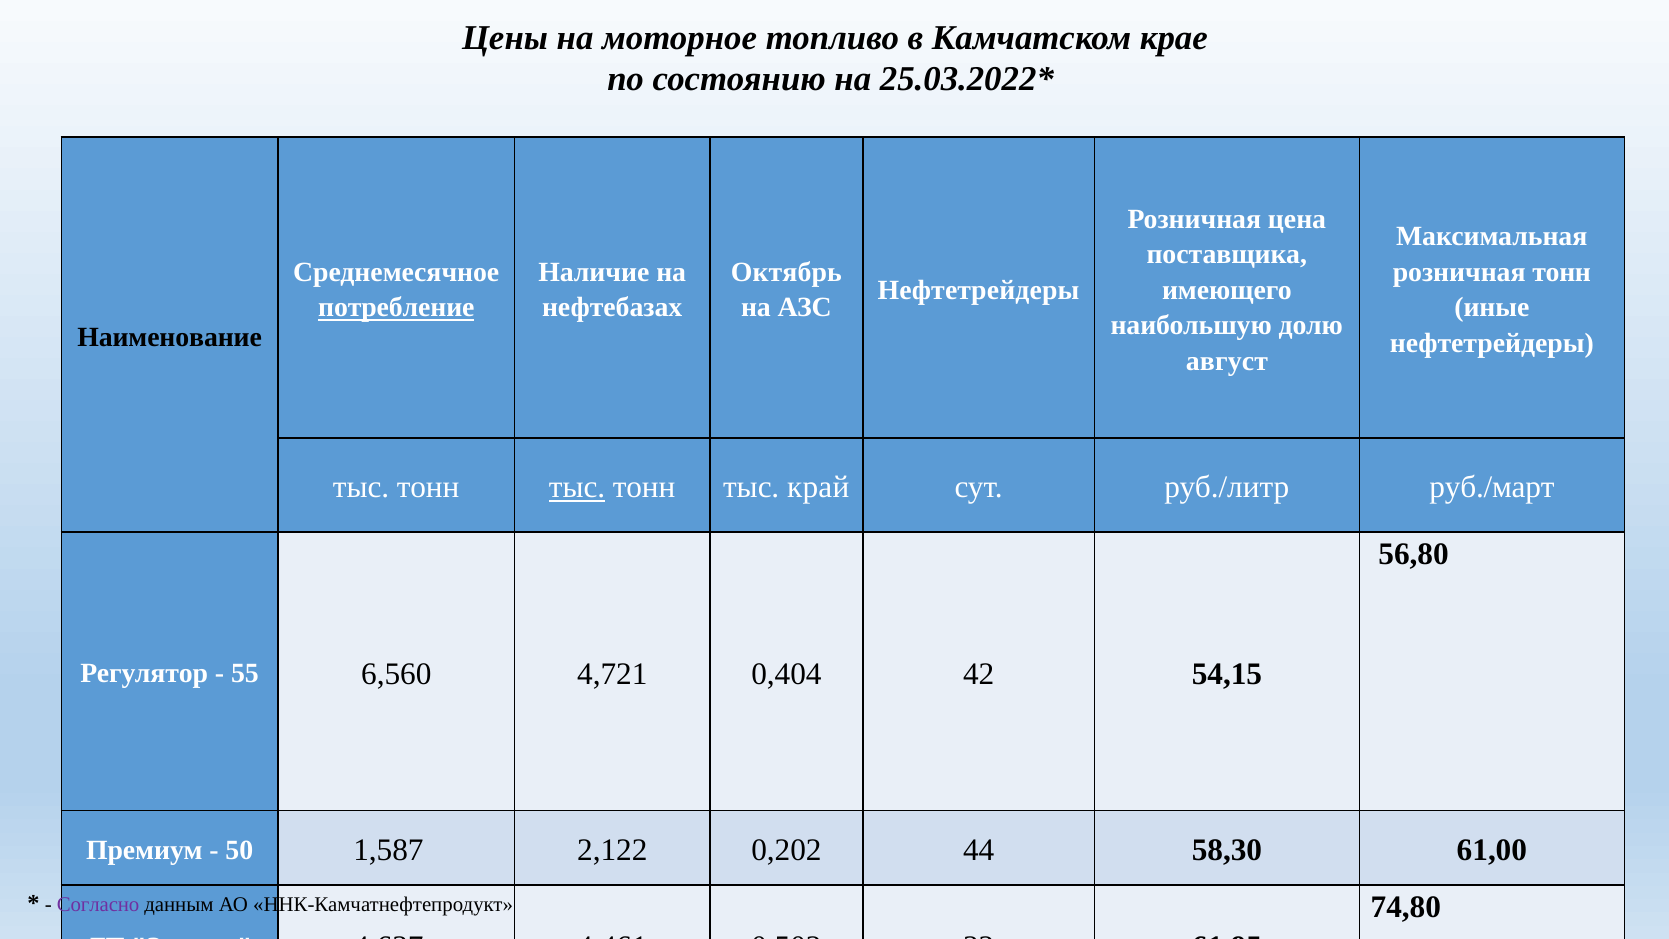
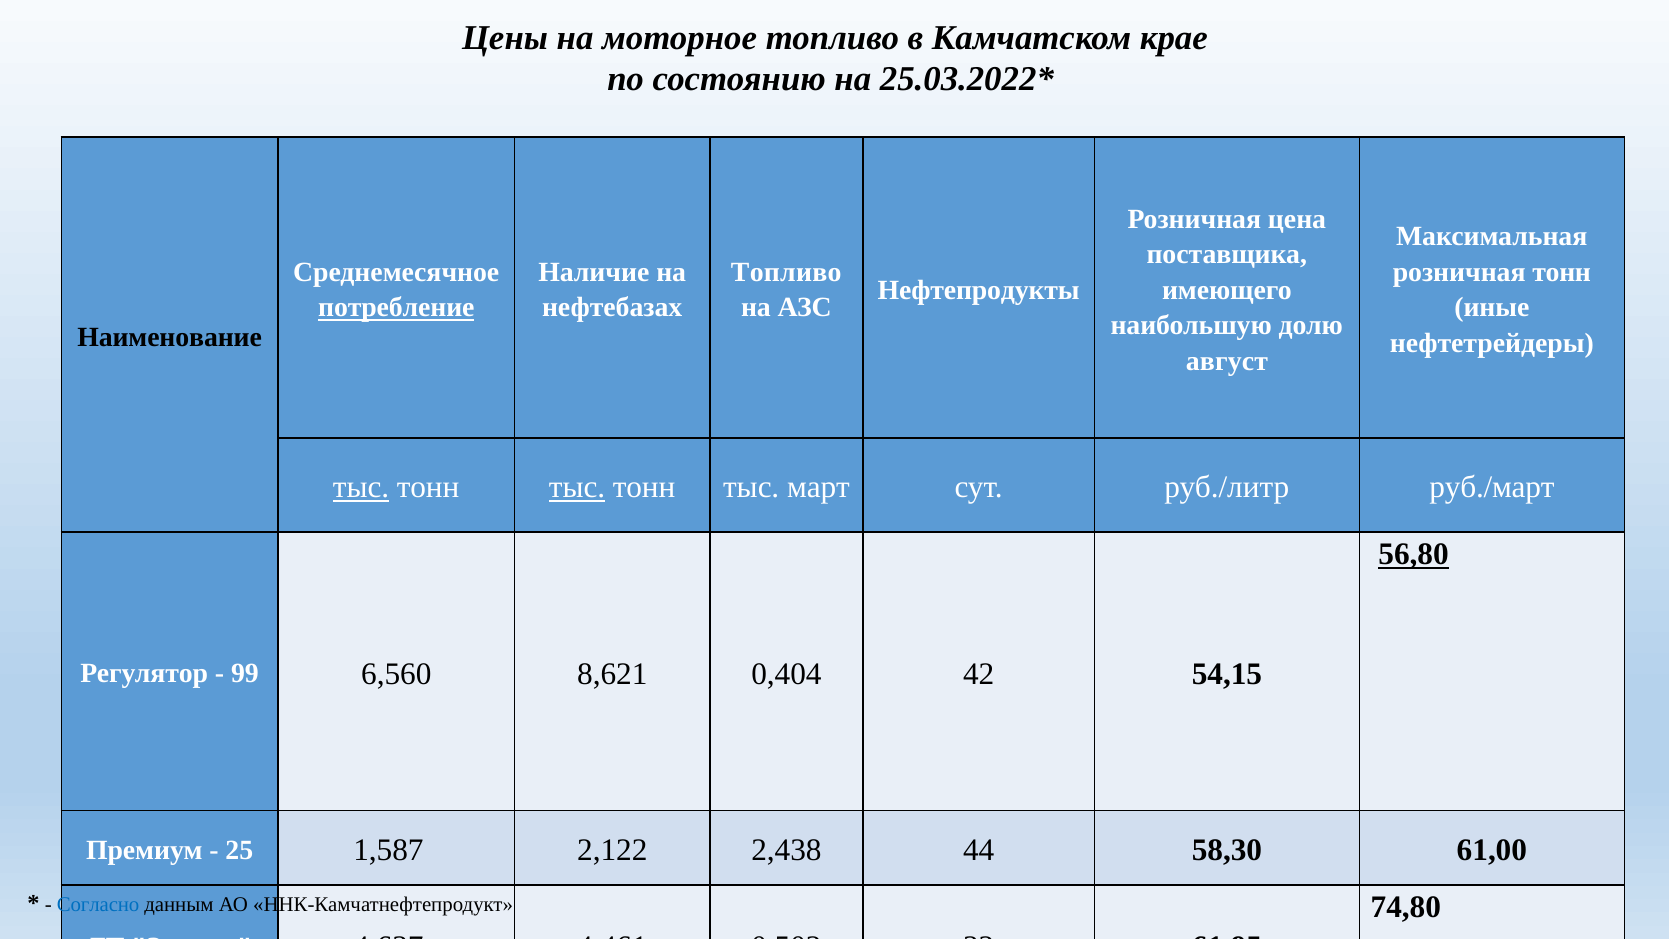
Октябрь: Октябрь -> Топливо (786, 272)
Нефтетрейдеры: Нефтетрейдеры -> Нефтепродукты (979, 290)
тыс underline: none -> present (361, 488)
край: край -> март (818, 488)
56,80 underline: none -> present (1414, 554)
55: 55 -> 99 (245, 674)
4,721: 4,721 -> 8,621 (612, 674)
50: 50 -> 25 (239, 850)
0,202: 0,202 -> 2,438 (786, 850)
Согласно colour: purple -> blue (98, 904)
